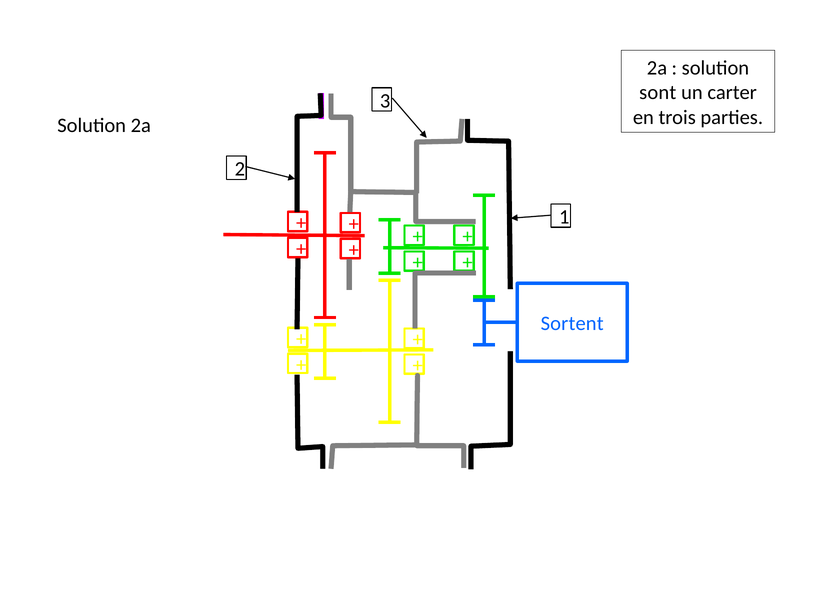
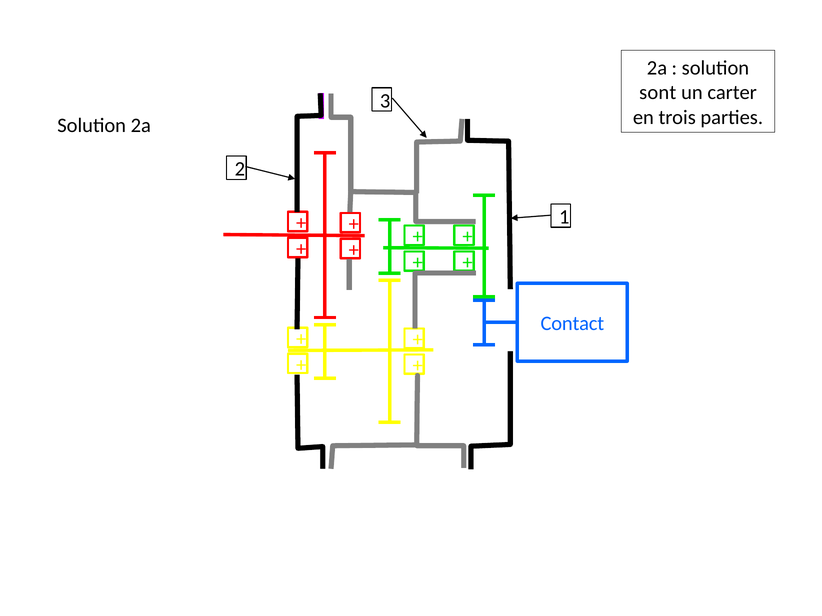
Sortent: Sortent -> Contact (572, 324)
